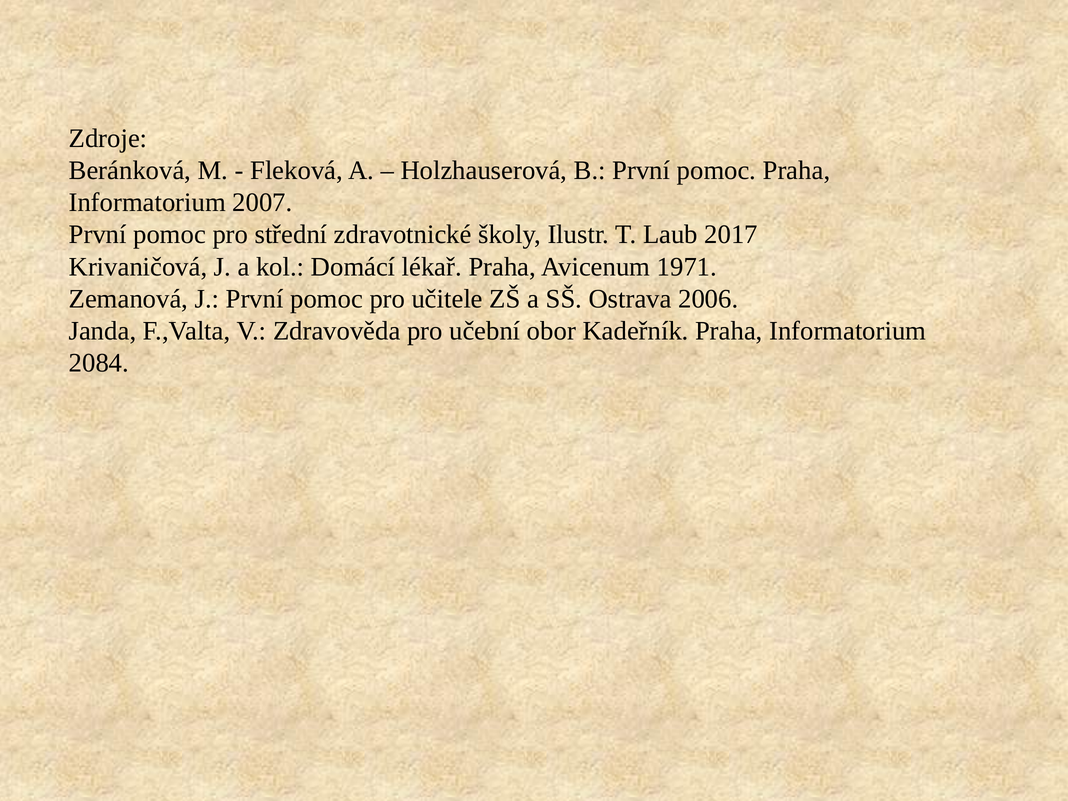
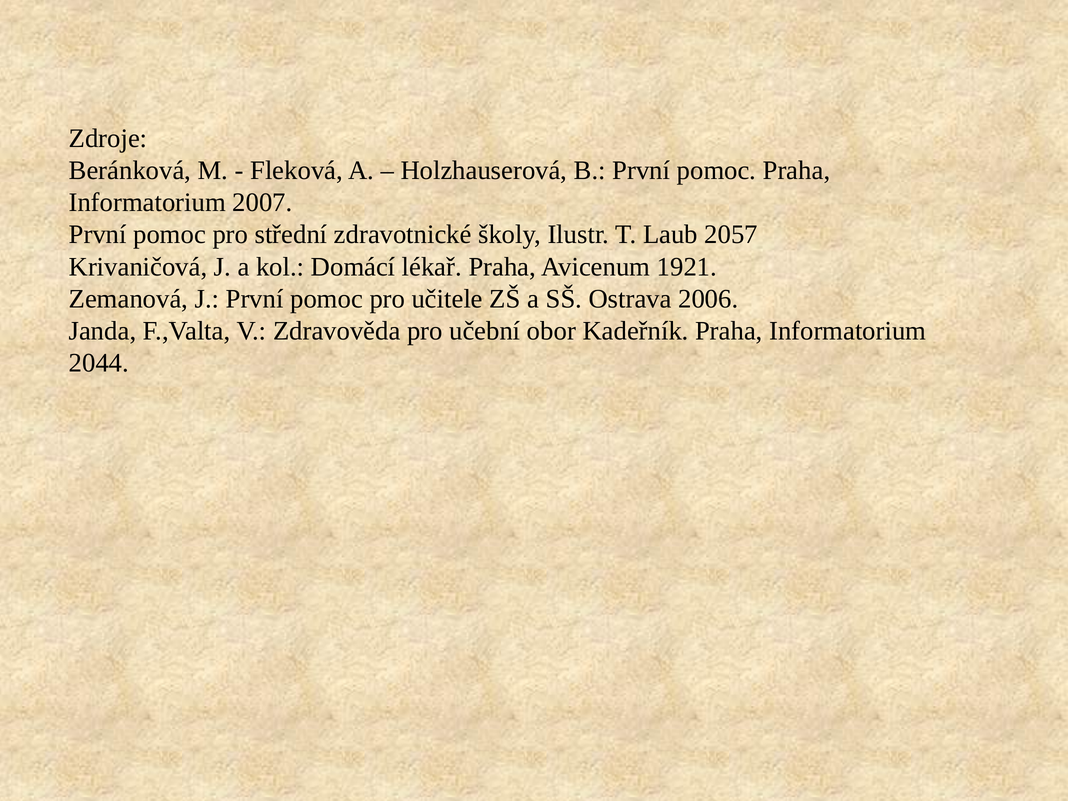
2017: 2017 -> 2057 (731, 235)
1971: 1971 -> 1921 (687, 267)
2084: 2084 -> 2044 (99, 363)
